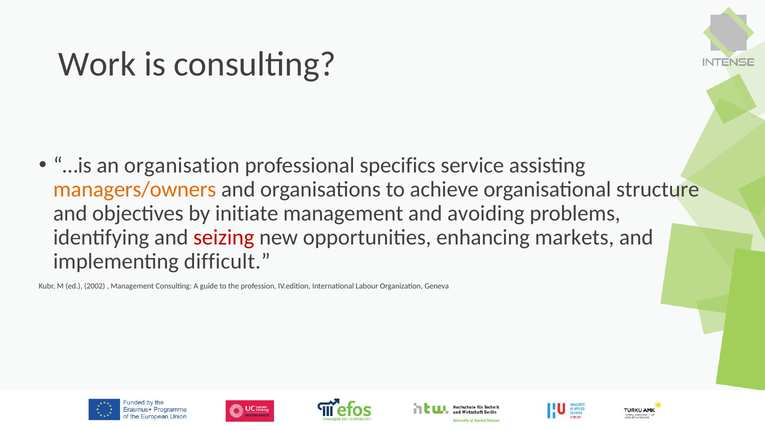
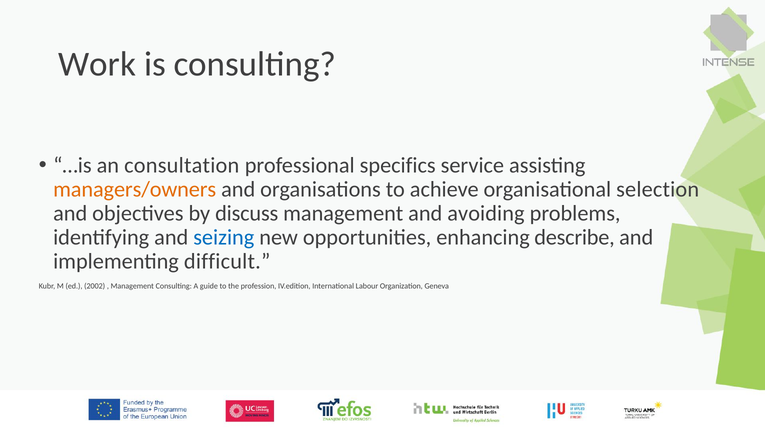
organisation: organisation -> consultation (182, 165)
structure: structure -> selection (658, 189)
initiate: initiate -> discuss (247, 214)
seizing colour: red -> blue (224, 238)
markets: markets -> describe (575, 238)
